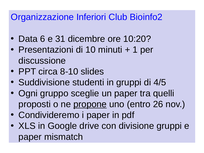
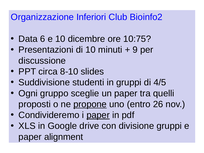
e 31: 31 -> 10 (60, 39)
10:20: 10:20 -> 10:75 (137, 39)
1: 1 -> 9 (135, 50)
paper underline: none -> present (98, 115)
mismatch: mismatch -> alignment (64, 137)
